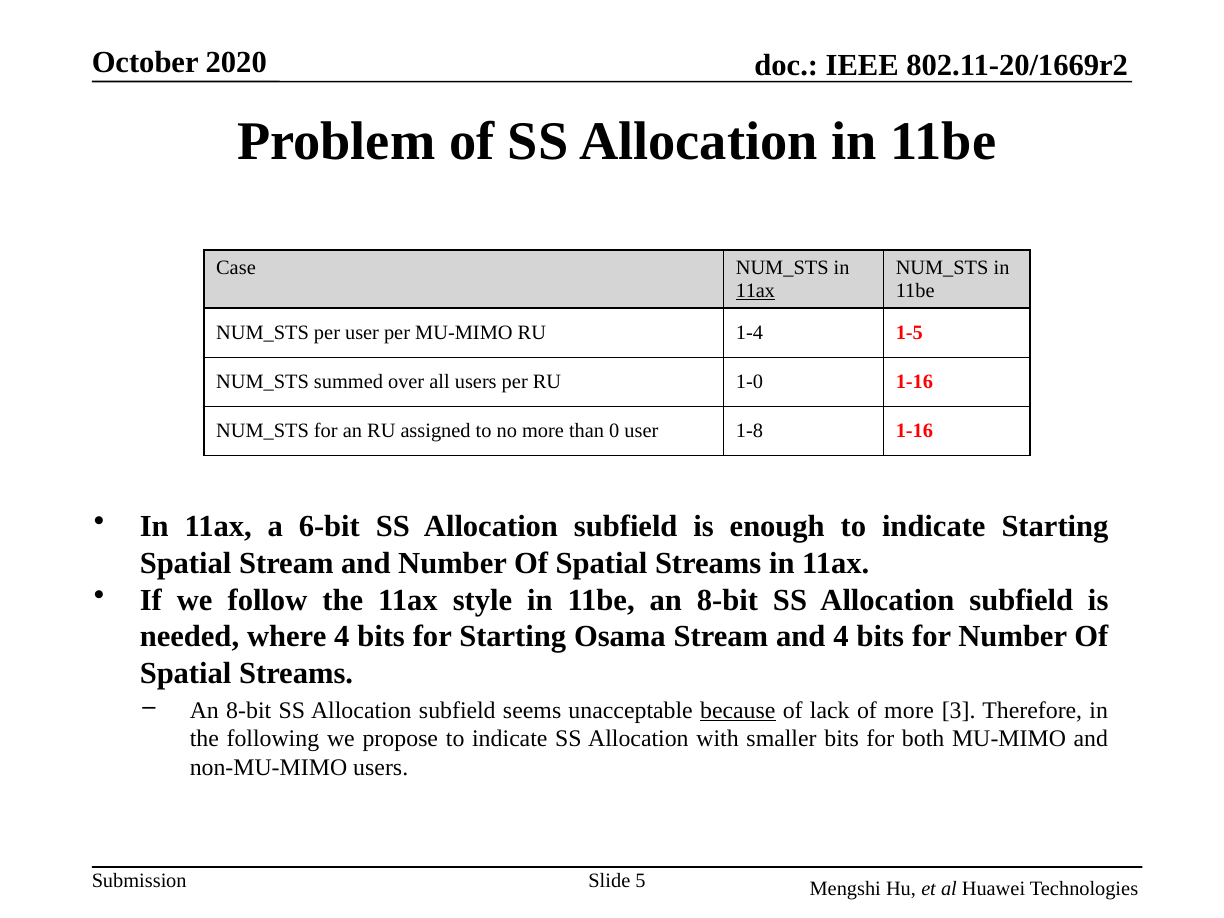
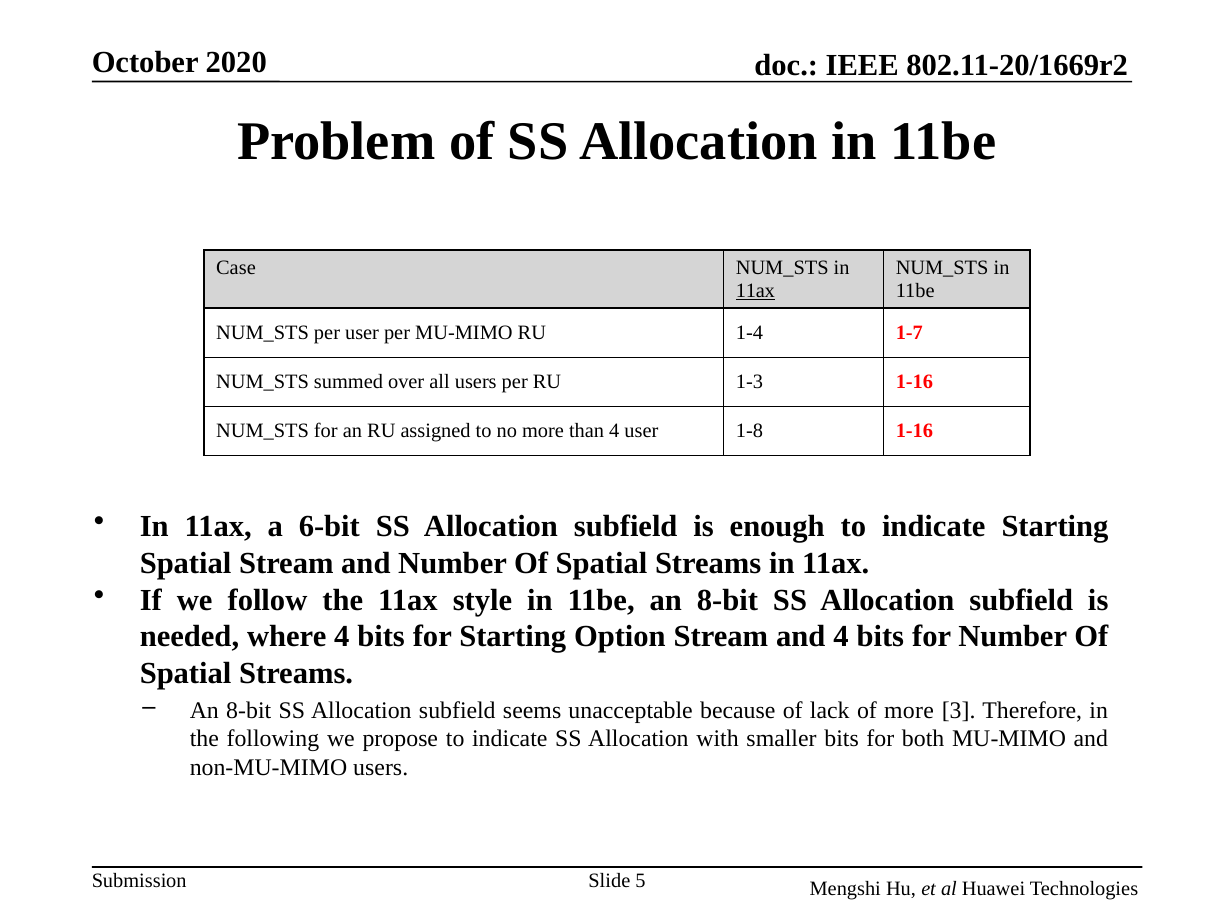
1-5: 1-5 -> 1-7 (909, 333)
1-0: 1-0 -> 1-3 (749, 382)
than 0: 0 -> 4 (614, 431)
Osama: Osama -> Option (620, 637)
because underline: present -> none (738, 710)
